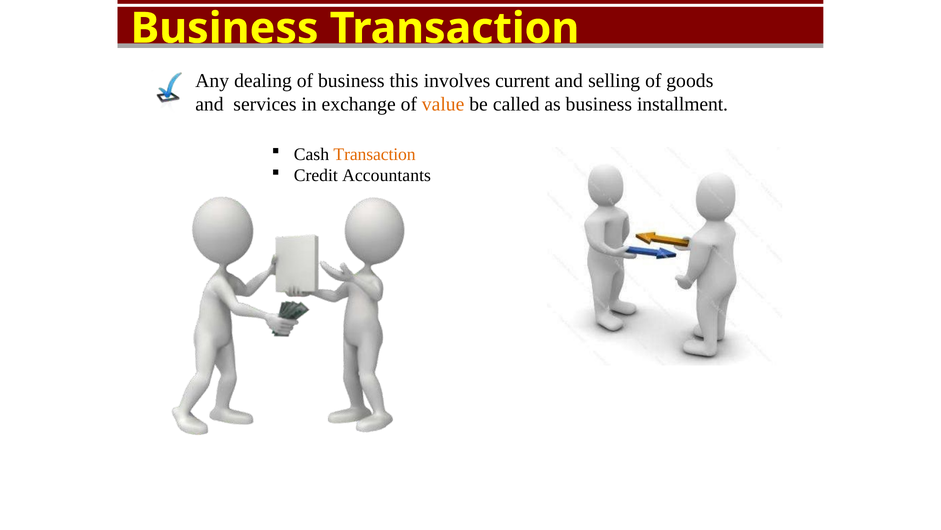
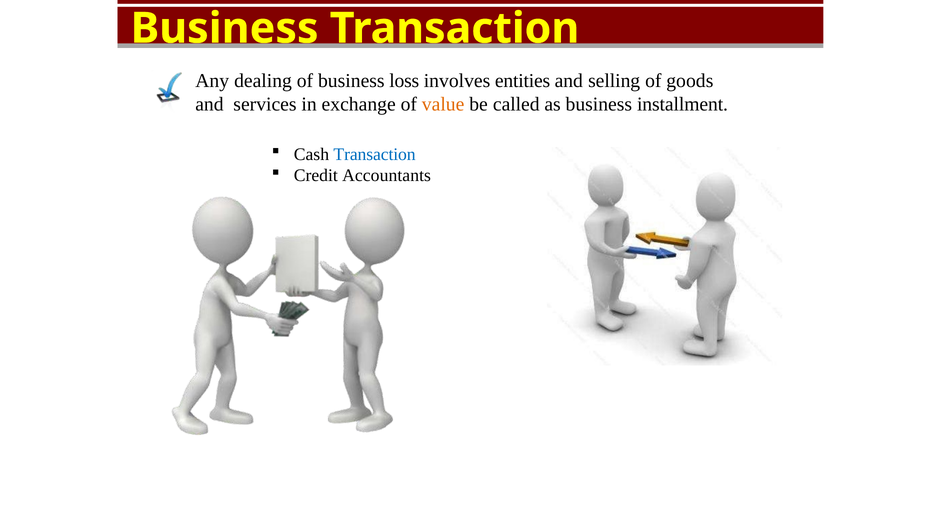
this: this -> loss (404, 81)
current: current -> entities (523, 81)
Transaction colour: orange -> blue (375, 154)
